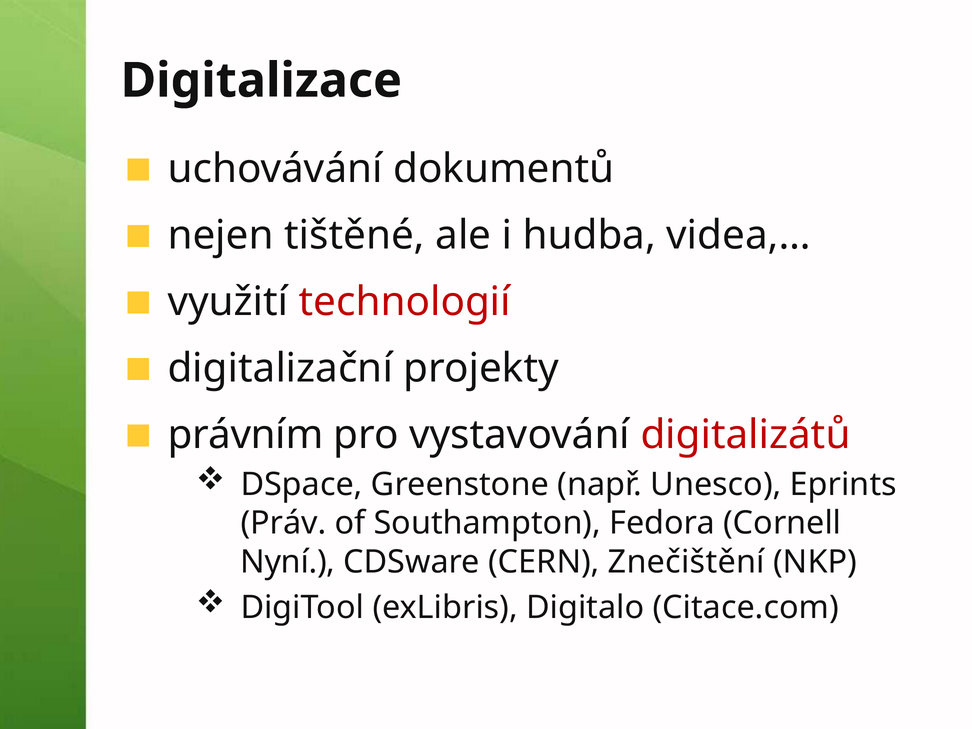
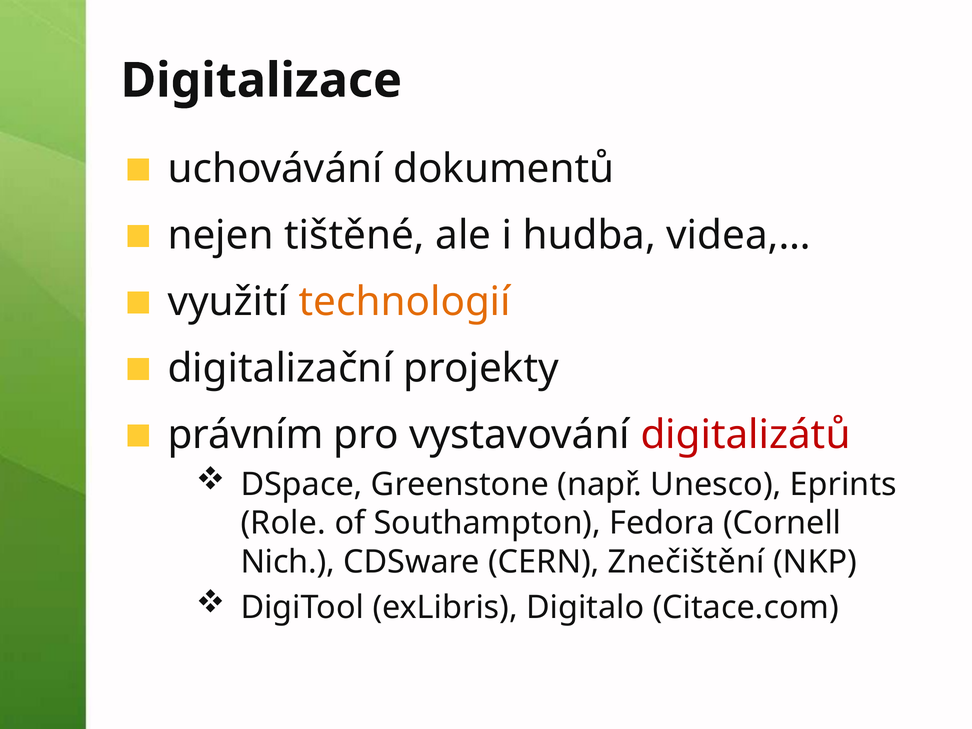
technologií colour: red -> orange (405, 302)
Práv: Práv -> Role (283, 523)
Nyní: Nyní -> Nich (288, 562)
